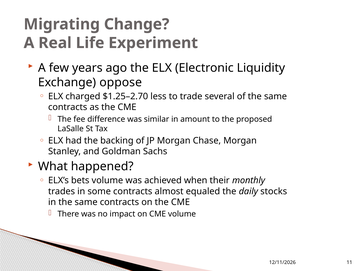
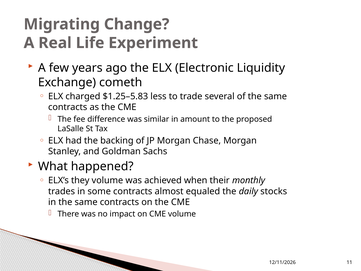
oppose: oppose -> cometh (121, 82)
$1.25–2.70: $1.25–2.70 -> $1.25–5.83 (125, 96)
bets: bets -> they (80, 180)
